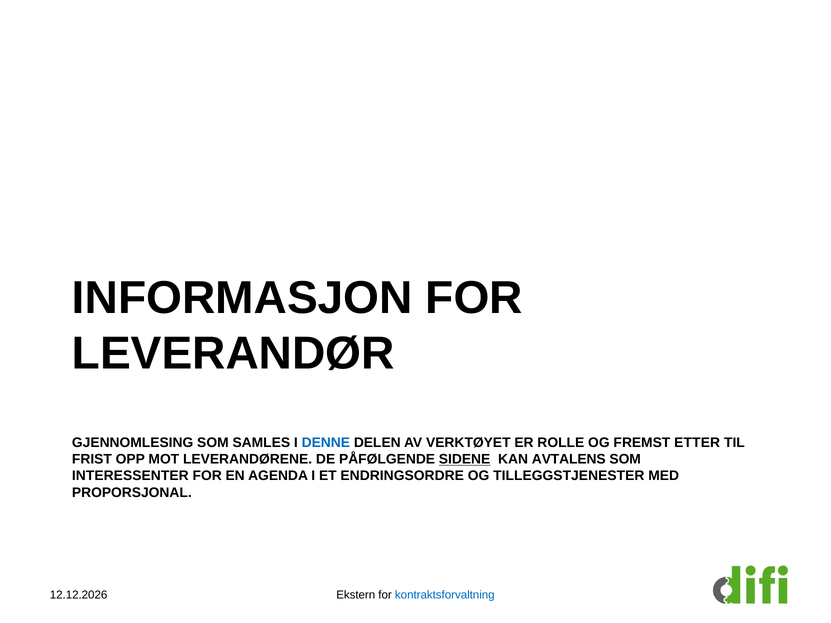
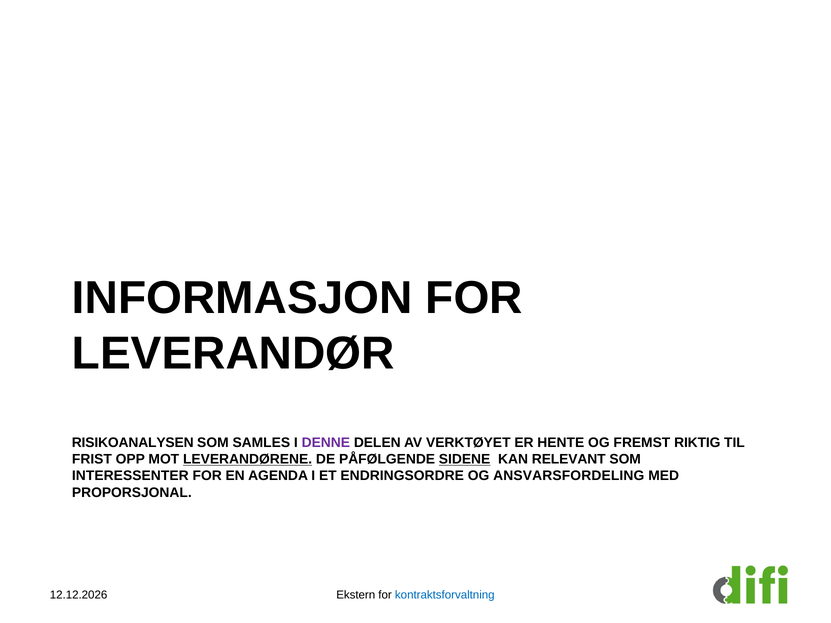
GJENNOMLESING: GJENNOMLESING -> RISIKOANALYSEN (133, 443)
DENNE colour: blue -> purple (326, 443)
ROLLE: ROLLE -> HENTE (561, 443)
ETTER: ETTER -> RIKTIG (697, 443)
LEVERANDØRENE underline: none -> present (248, 459)
AVTALENS: AVTALENS -> RELEVANT (569, 459)
TILLEGGSTJENESTER: TILLEGGSTJENESTER -> ANSVARSFORDELING (569, 476)
